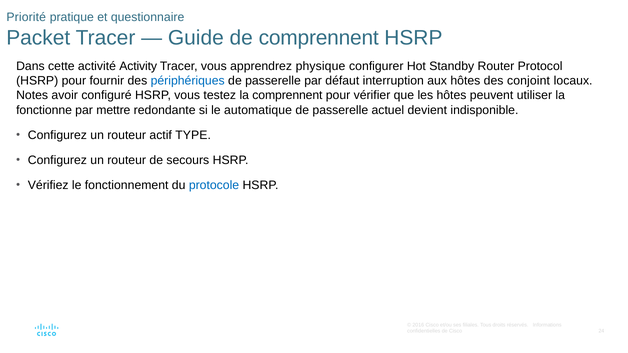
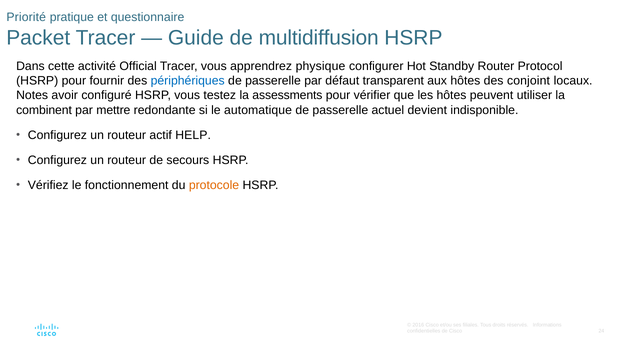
de comprennent: comprennent -> multidiffusion (319, 38)
Activity: Activity -> Official (138, 66)
interruption: interruption -> transparent (393, 81)
la comprennent: comprennent -> assessments (287, 96)
fonctionne: fonctionne -> combinent (44, 110)
TYPE: TYPE -> HELP (193, 135)
protocole colour: blue -> orange (214, 186)
